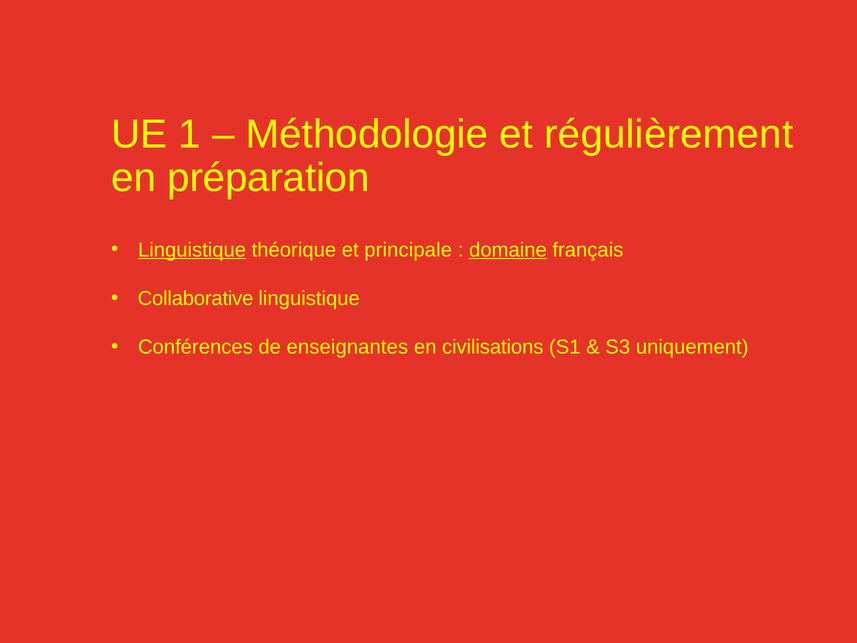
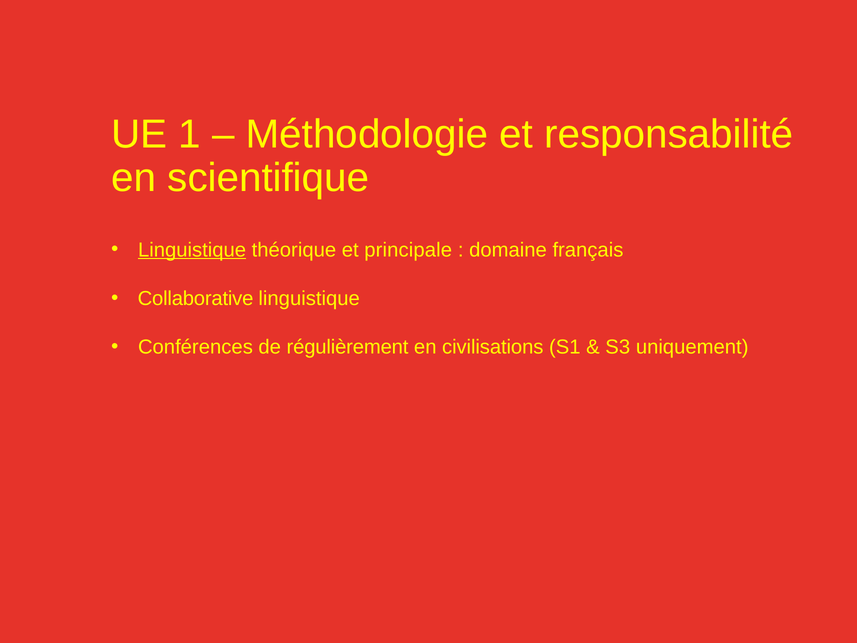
régulièrement: régulièrement -> responsabilité (669, 134)
préparation: préparation -> scientifique (268, 178)
domaine underline: present -> none (508, 250)
enseignantes: enseignantes -> régulièrement (348, 347)
